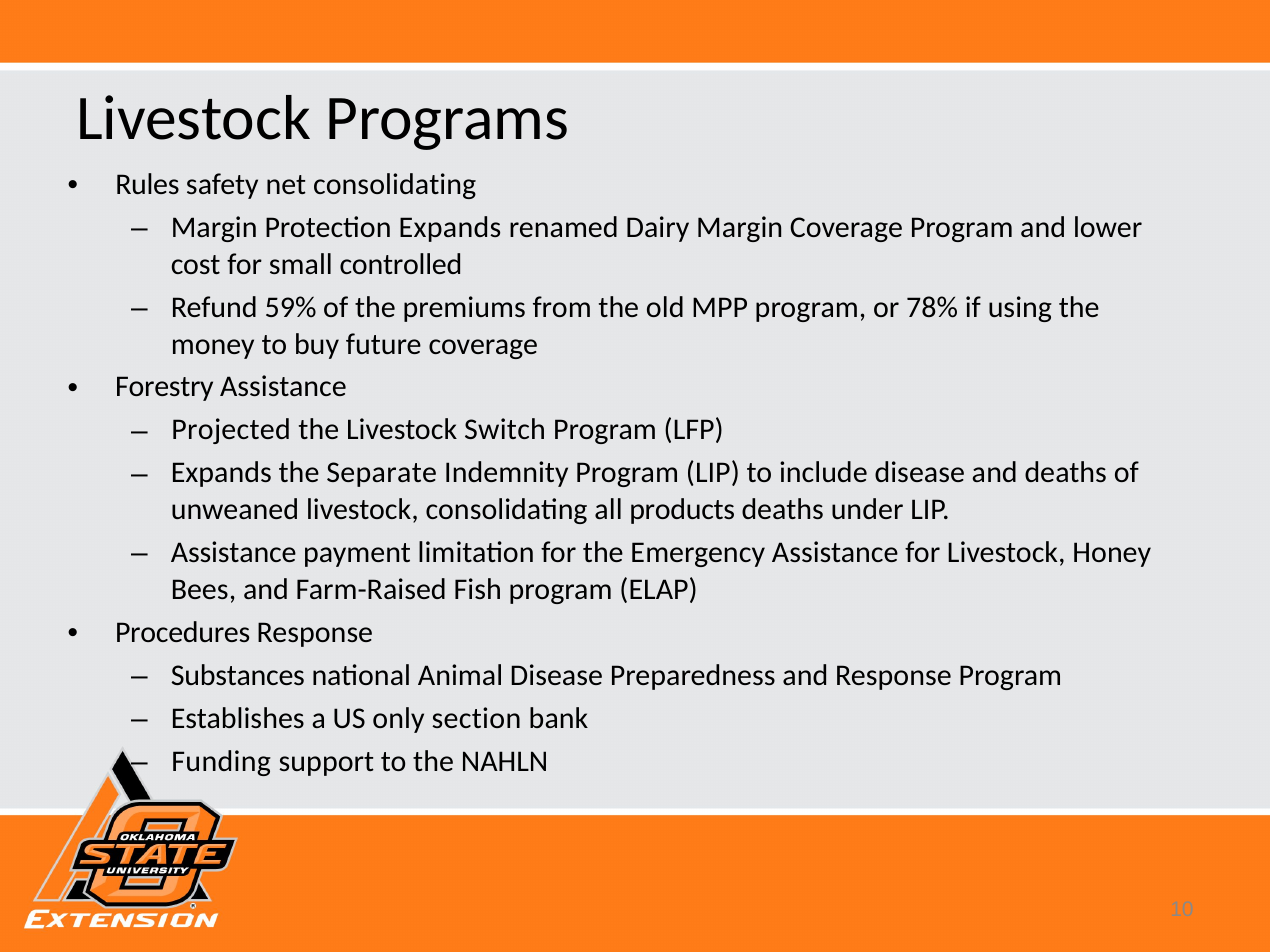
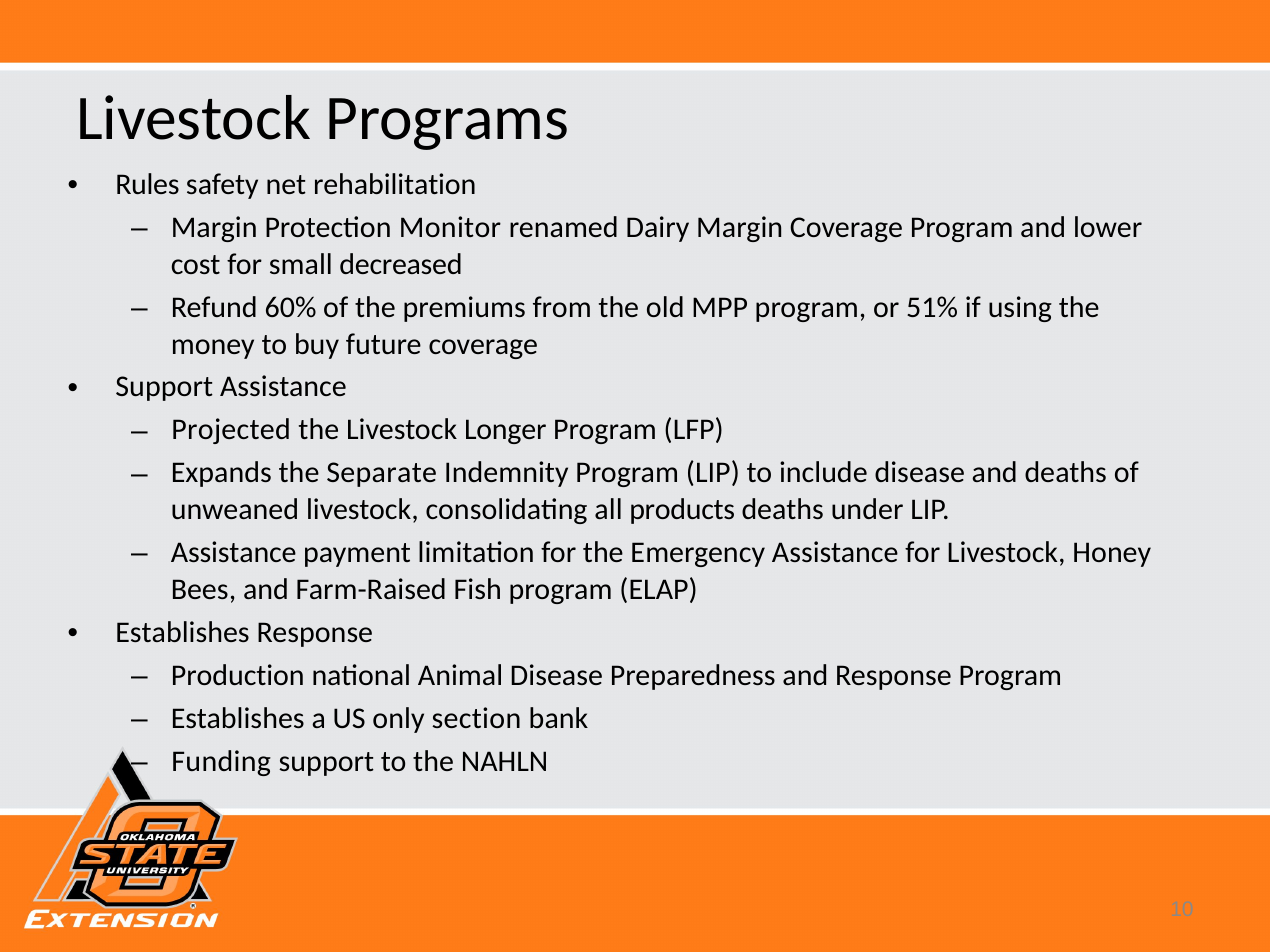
net consolidating: consolidating -> rehabilitation (395, 185)
Protection Expands: Expands -> Monitor (450, 228)
controlled: controlled -> decreased (401, 265)
59%: 59% -> 60% (291, 308)
78%: 78% -> 51% (932, 308)
Forestry: Forestry -> Support (164, 387)
Switch: Switch -> Longer (505, 430)
Procedures: Procedures -> Establishes (182, 633)
Substances: Substances -> Production (238, 676)
